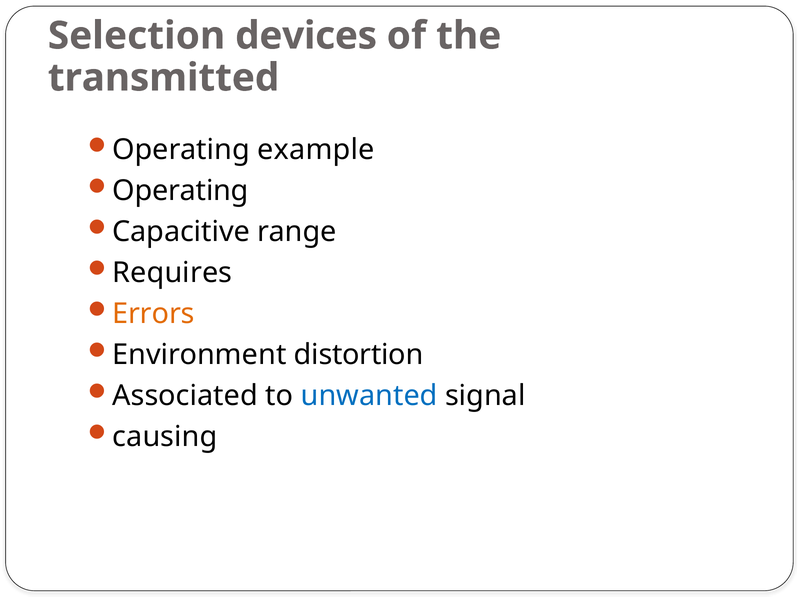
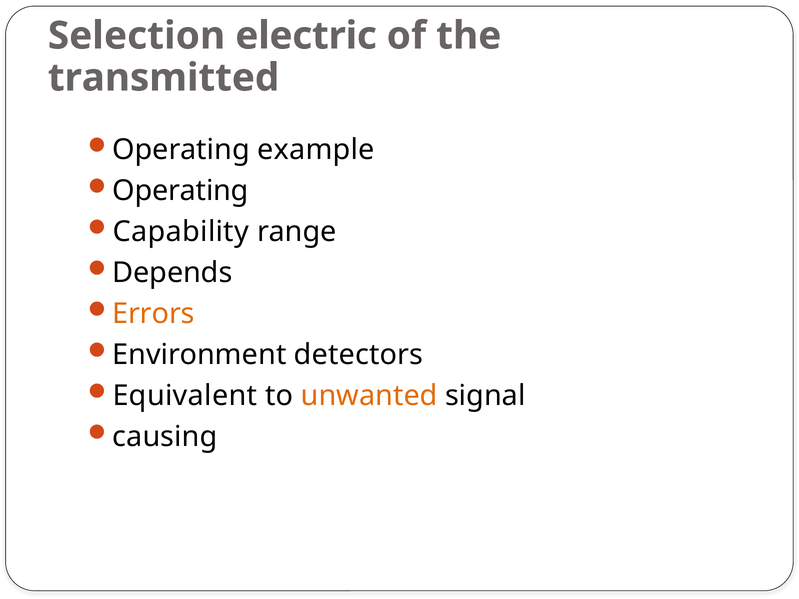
devices: devices -> electric (306, 36)
Capacitive: Capacitive -> Capability (181, 232)
Requires: Requires -> Depends (172, 273)
distortion: distortion -> detectors (358, 355)
Associated: Associated -> Equivalent (185, 396)
unwanted colour: blue -> orange (369, 396)
